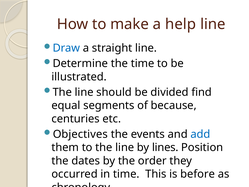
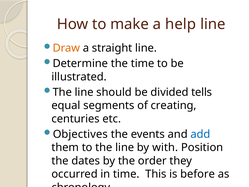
Draw colour: blue -> orange (66, 48)
find: find -> tells (202, 92)
because: because -> creating (174, 105)
lines: lines -> with (165, 147)
